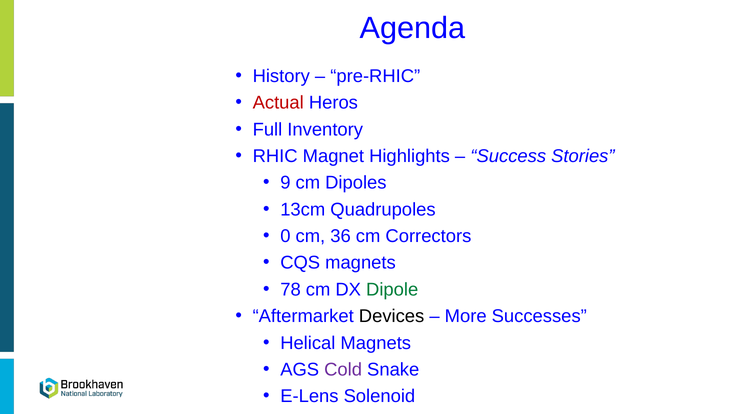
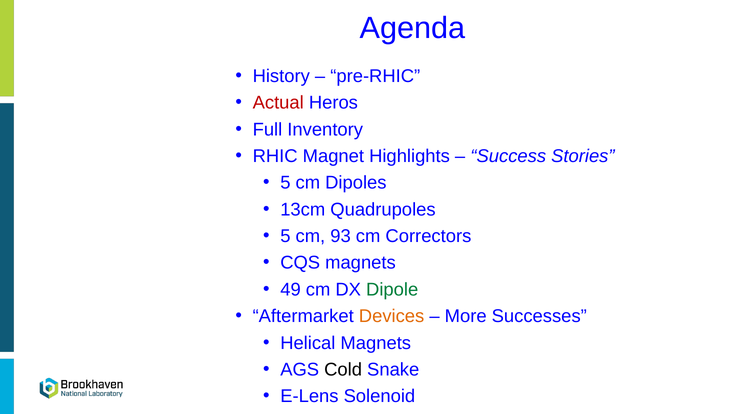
9: 9 -> 5 (285, 183)
0: 0 -> 5 (285, 236)
36: 36 -> 93 (341, 236)
78: 78 -> 49 (291, 290)
Devices colour: black -> orange (392, 316)
Cold colour: purple -> black (343, 370)
